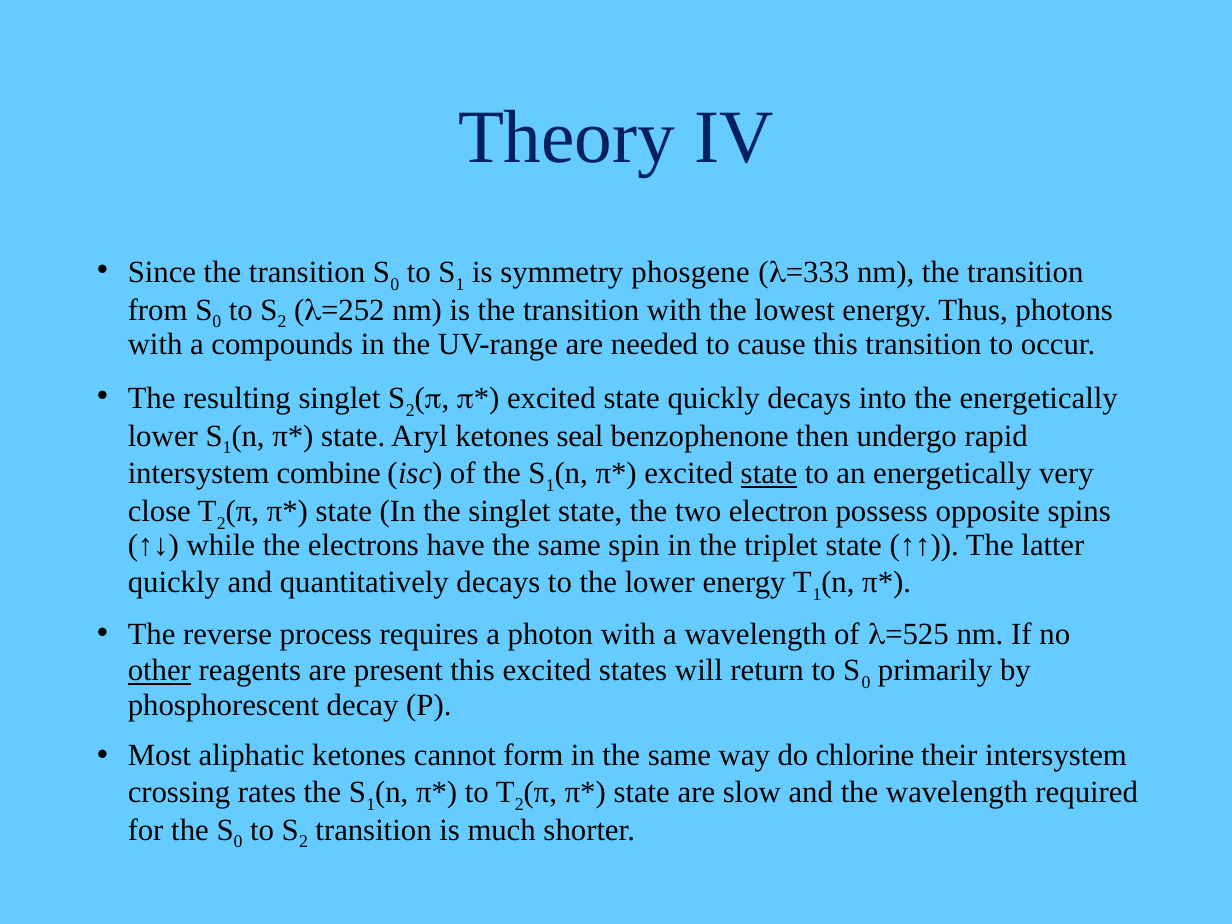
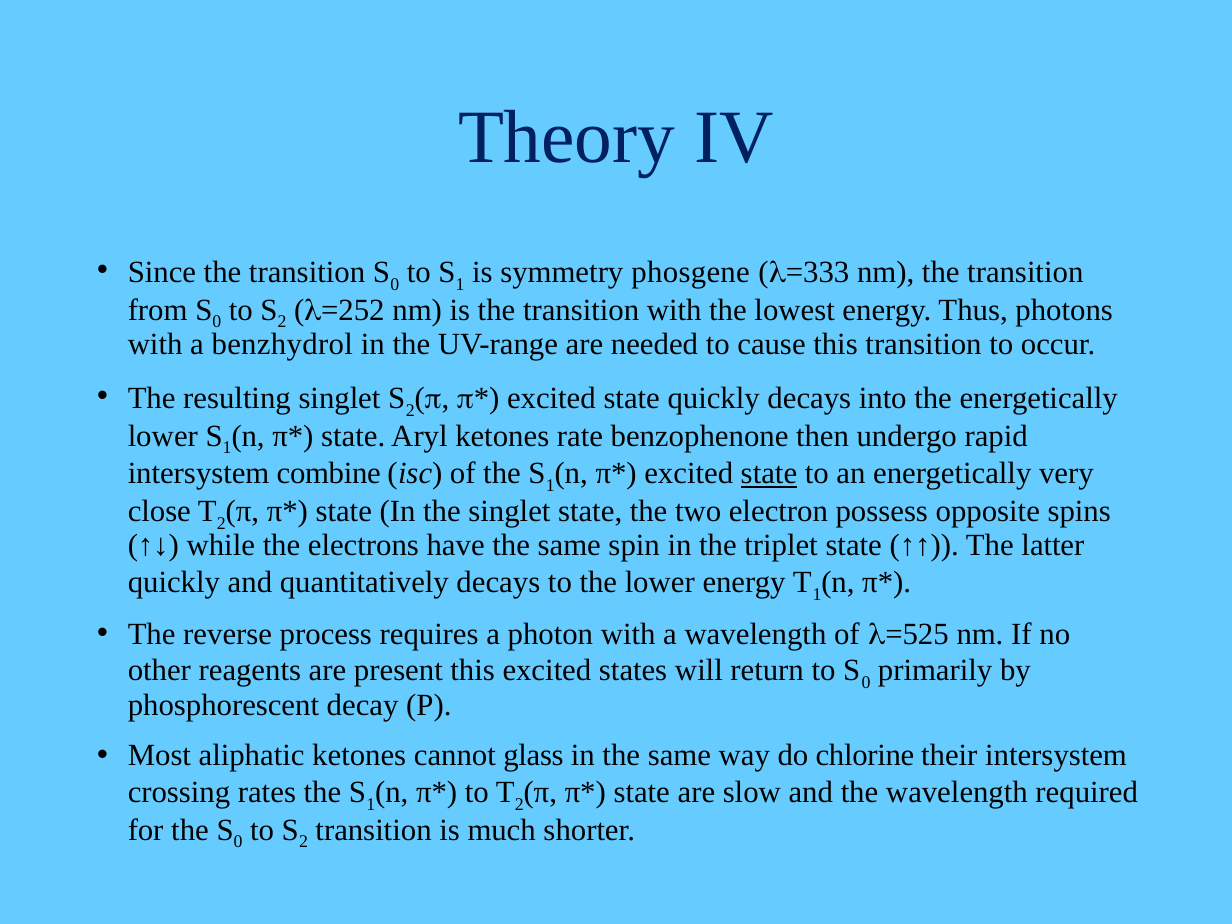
compounds: compounds -> benzhydrol (282, 344)
seal: seal -> rate (580, 436)
other underline: present -> none (159, 671)
form: form -> glass (534, 755)
